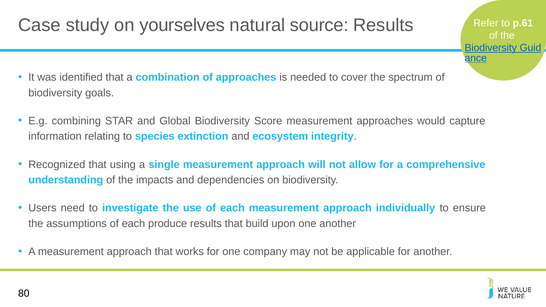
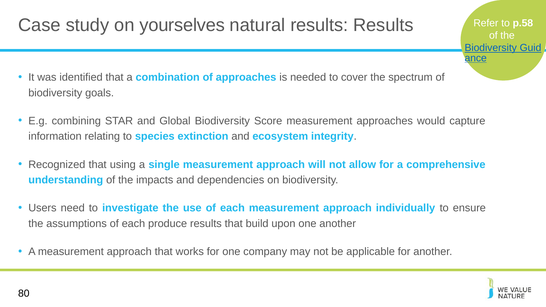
natural source: source -> results (319, 25)
p.61: p.61 -> p.58 (523, 23)
